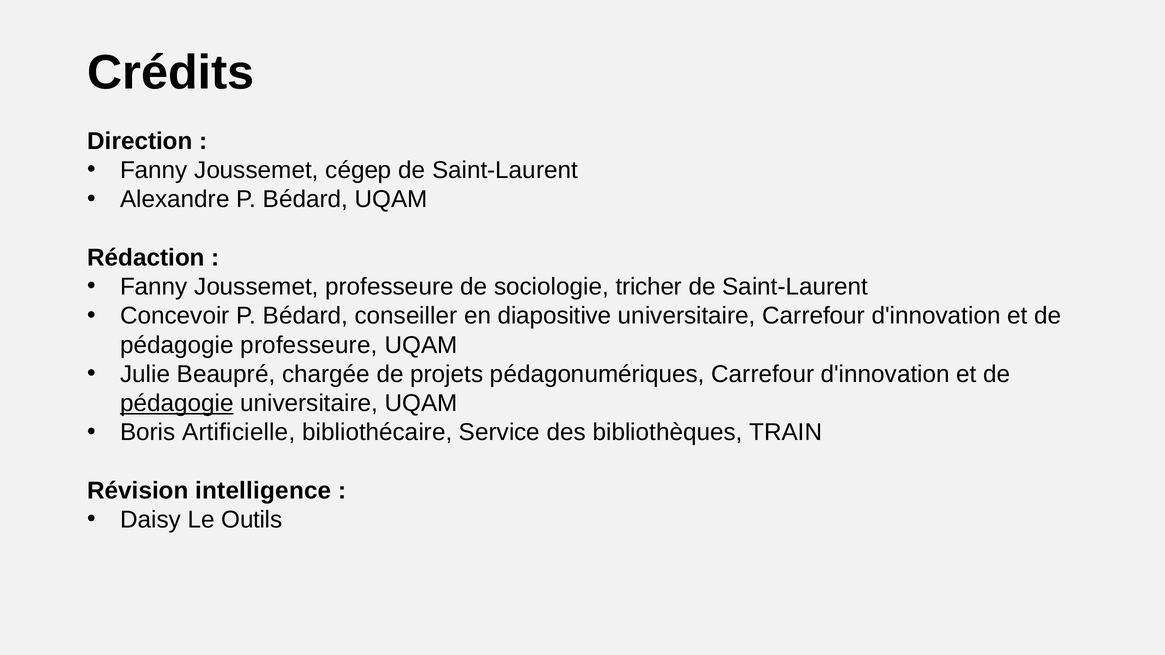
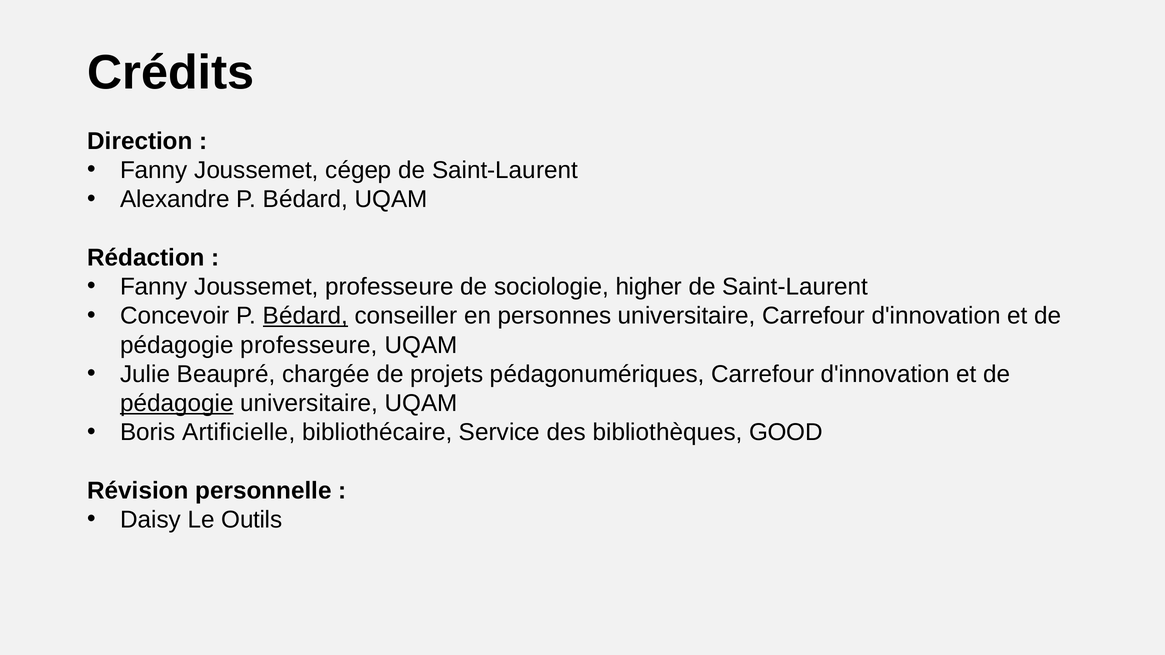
tricher: tricher -> higher (649, 287)
Bédard underline: none -> present (305, 316)
diapositive: diapositive -> personnes (555, 316)
TRAIN: TRAIN -> GOOD (786, 433)
intelligence: intelligence -> personnelle (263, 491)
